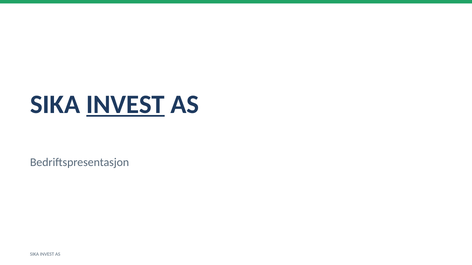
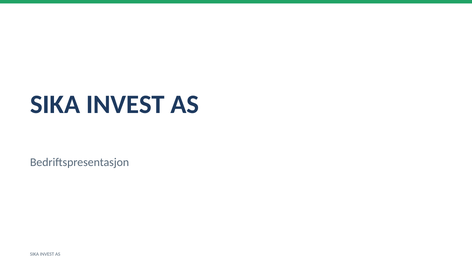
INVEST underline: present -> none (125, 105)
